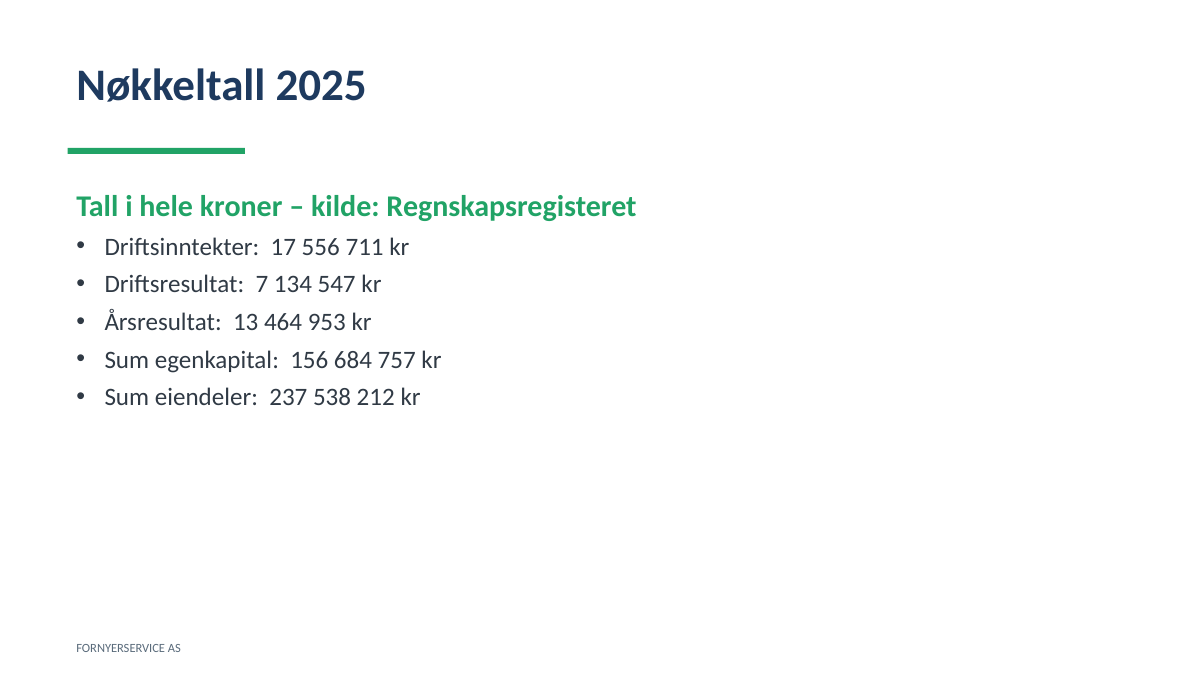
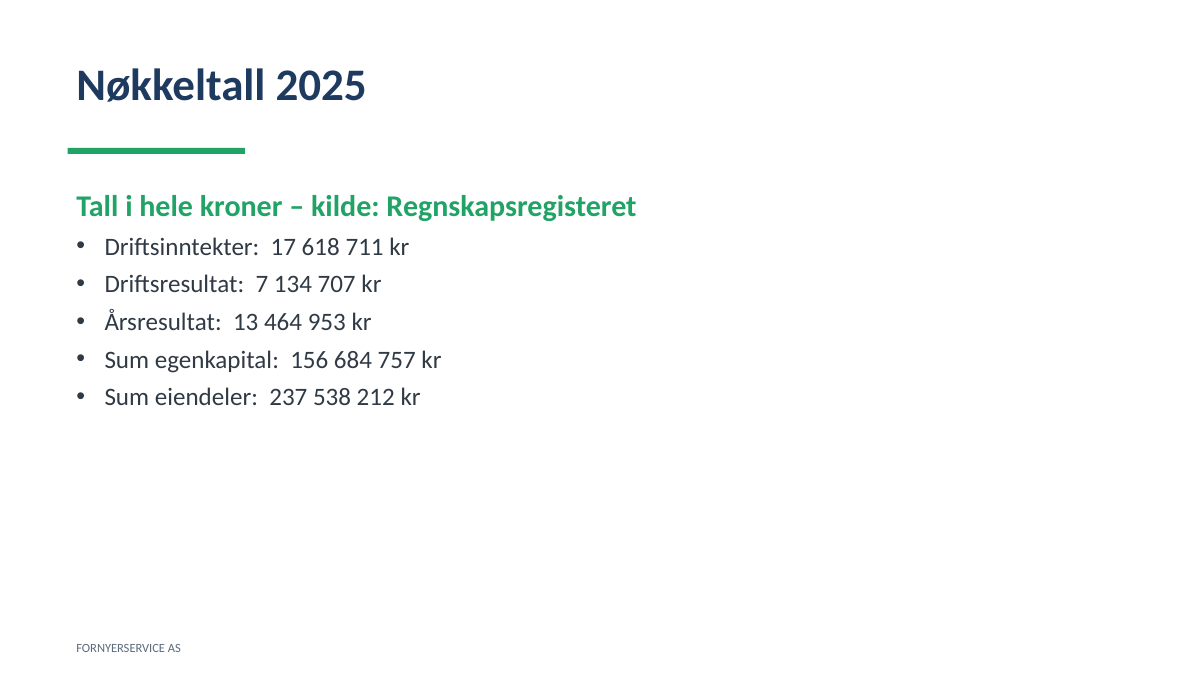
556: 556 -> 618 (321, 247)
547: 547 -> 707 (337, 285)
